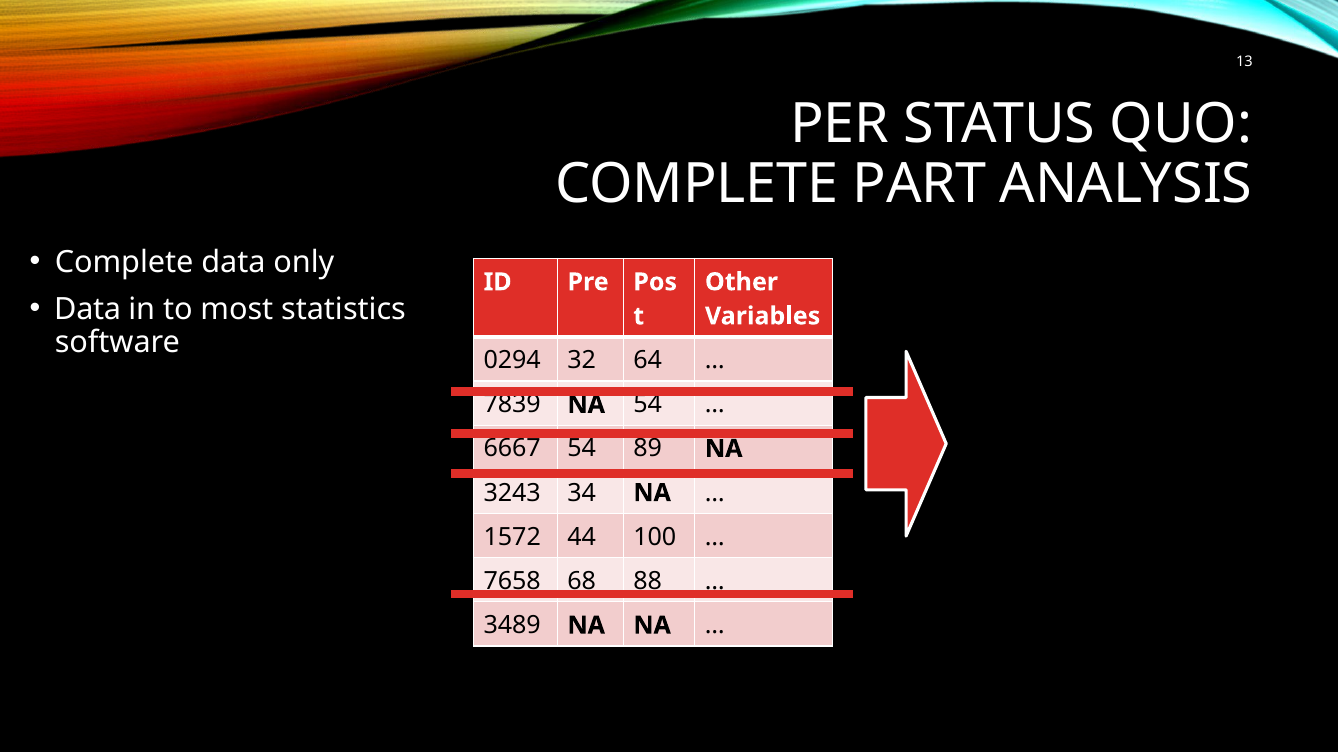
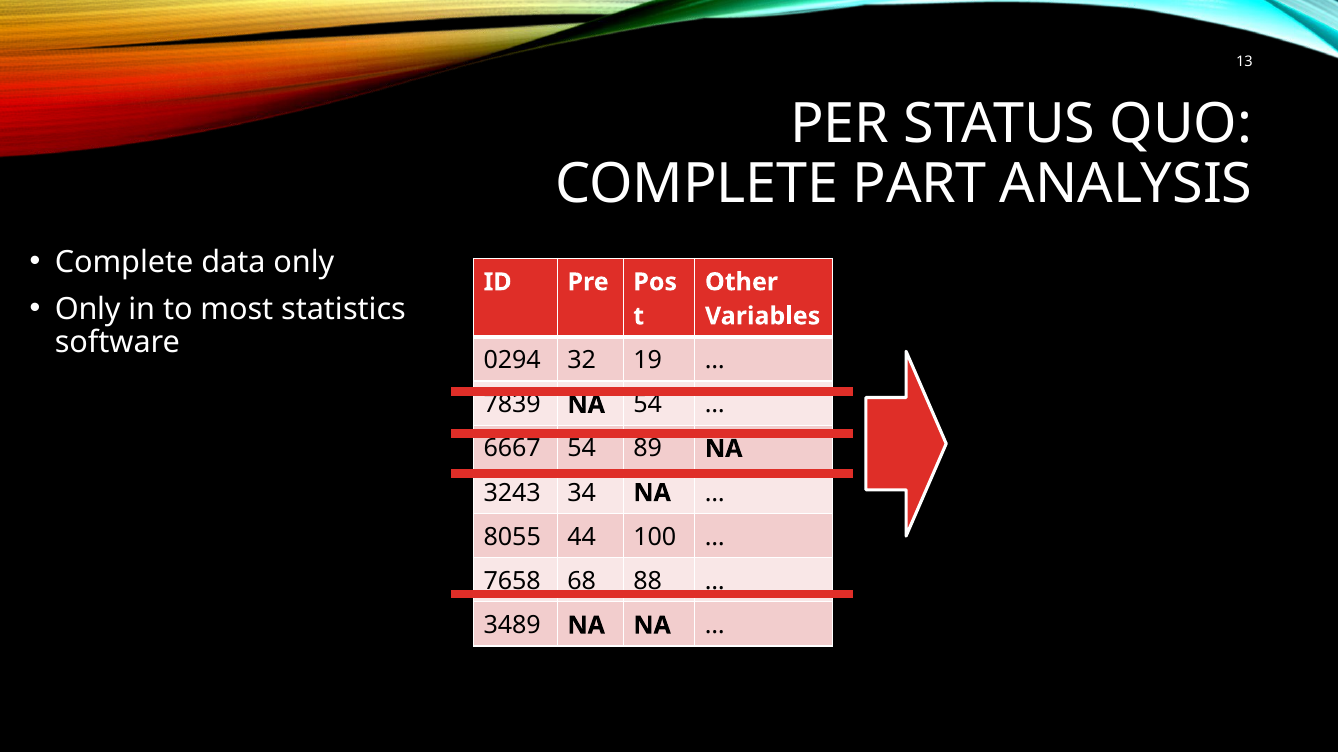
Data: Data -> Only (88, 309)
64: 64 -> 19 (648, 361)
1572: 1572 -> 8055 (512, 537)
